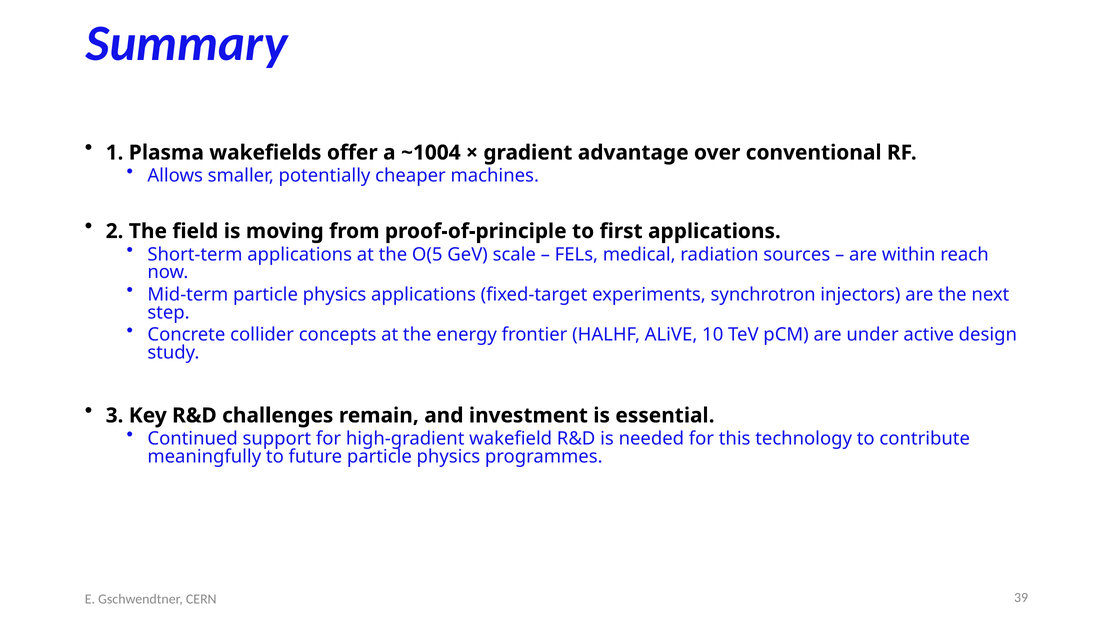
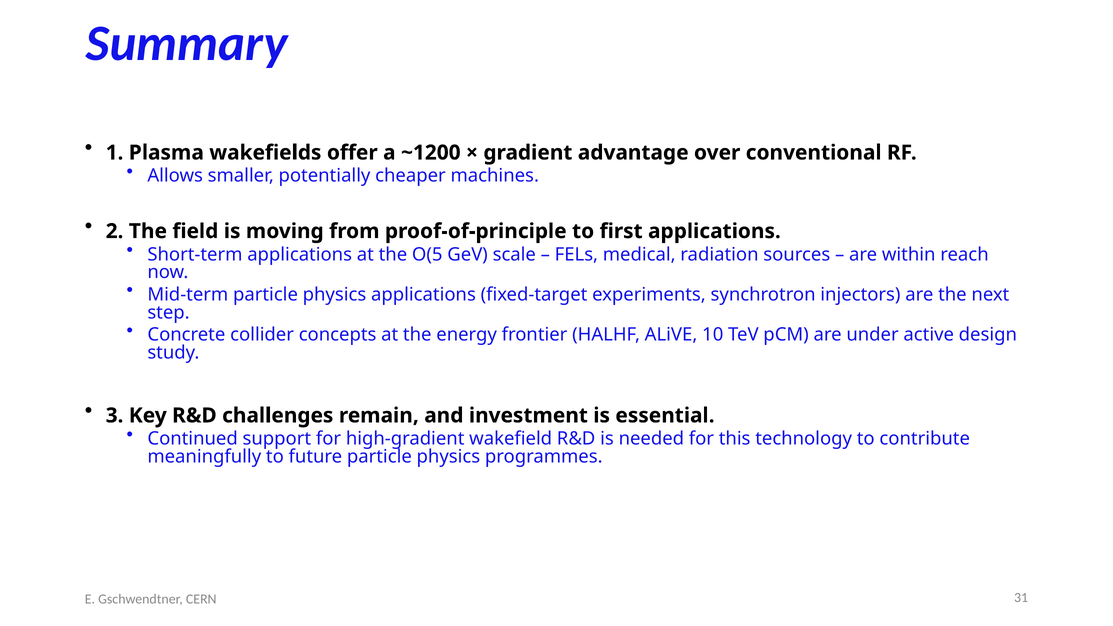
~1004: ~1004 -> ~1200 (431, 153)
39: 39 -> 31 (1021, 598)
